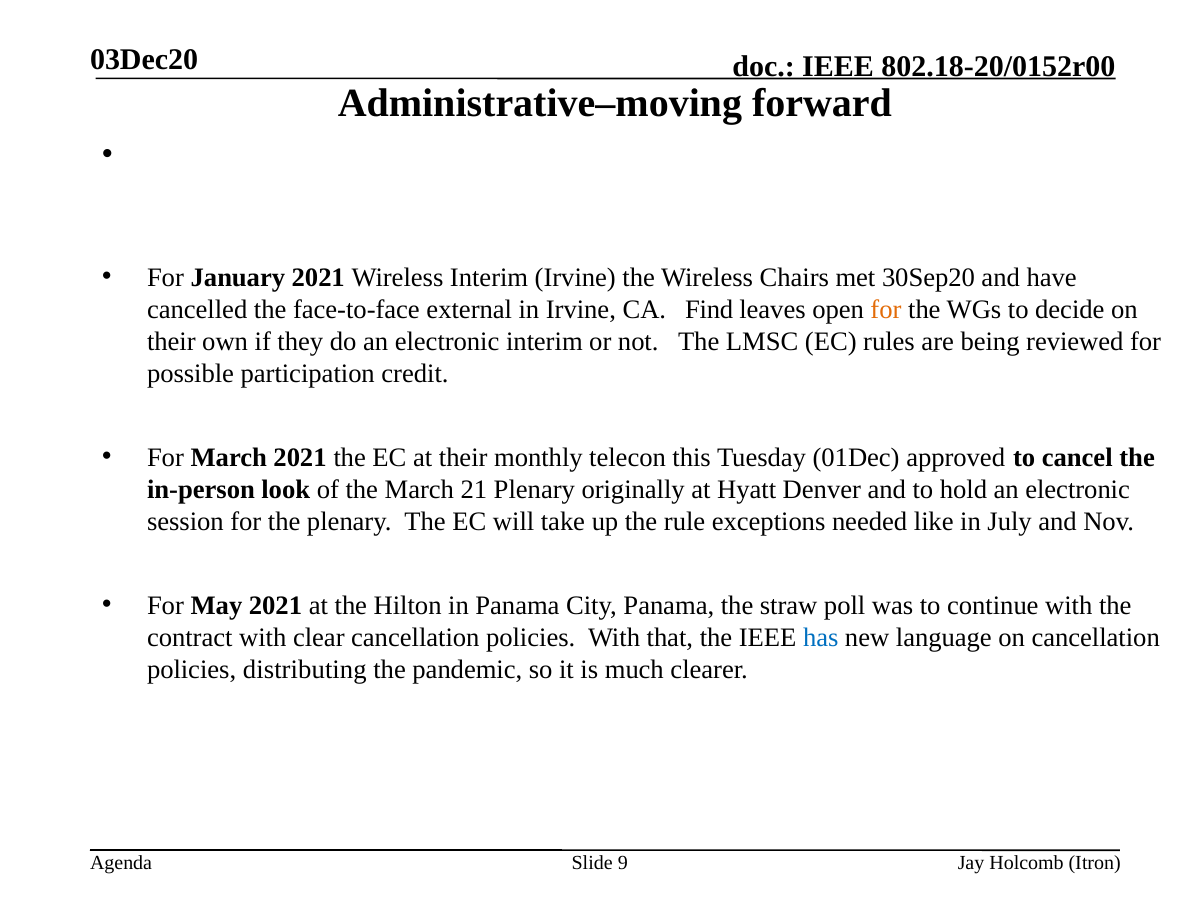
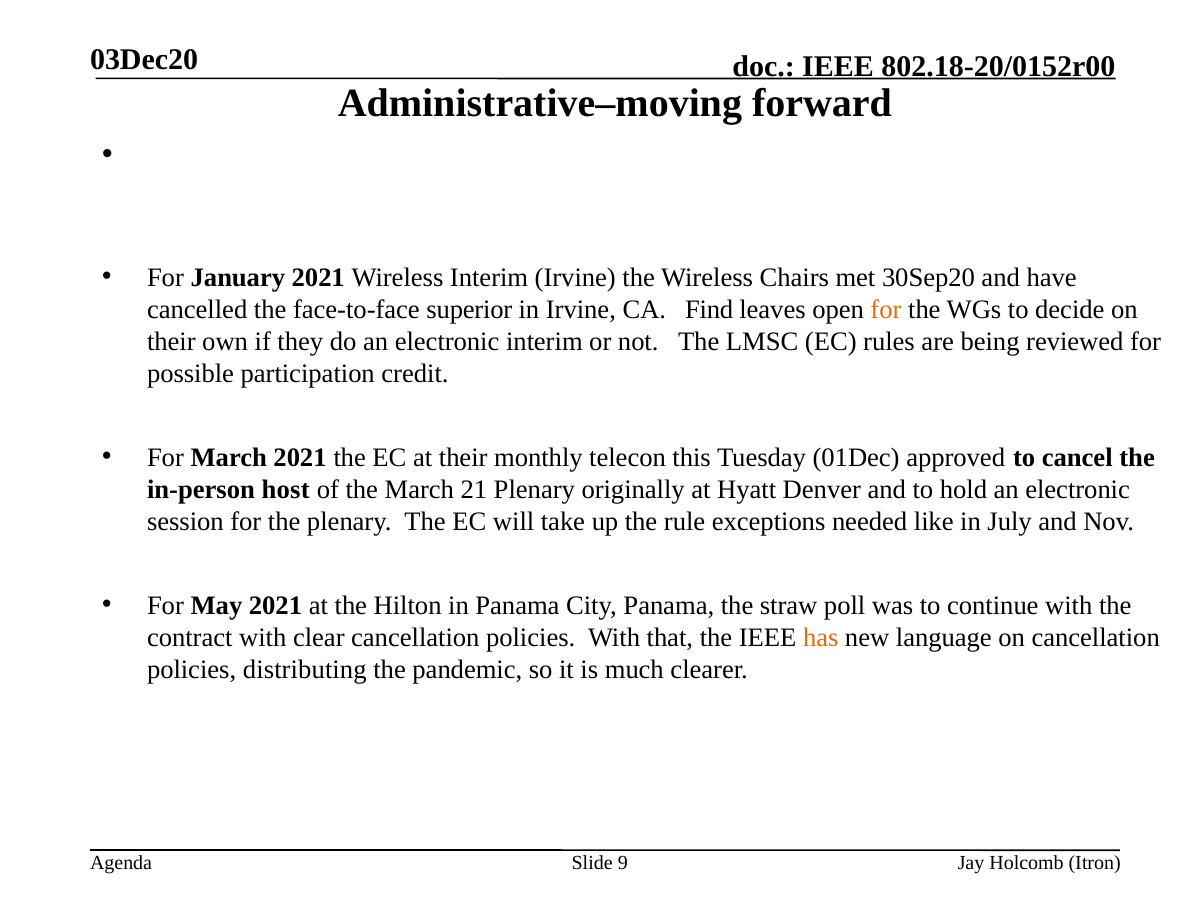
external: external -> superior (469, 310)
look: look -> host (286, 489)
has colour: blue -> orange (821, 637)
